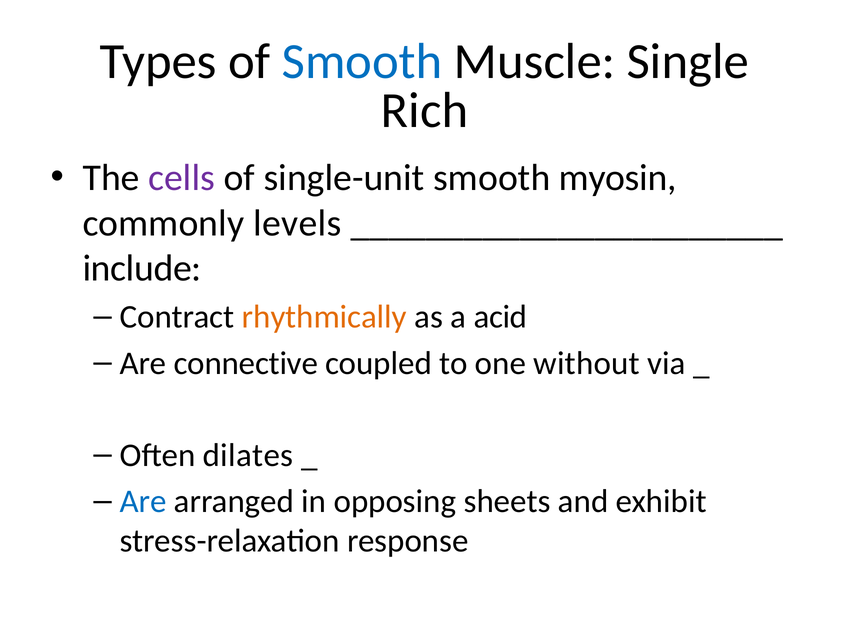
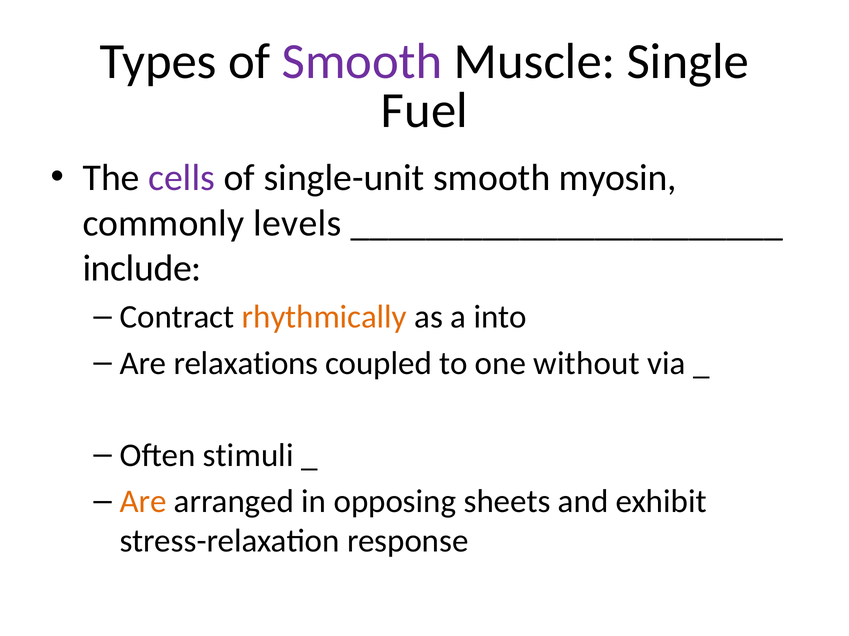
Smooth colour: blue -> purple (362, 62)
Rich: Rich -> Fuel (424, 110)
acid: acid -> into (500, 317)
connective: connective -> relaxations (246, 364)
dilates: dilates -> stimuli (248, 456)
Are colour: blue -> orange (143, 502)
